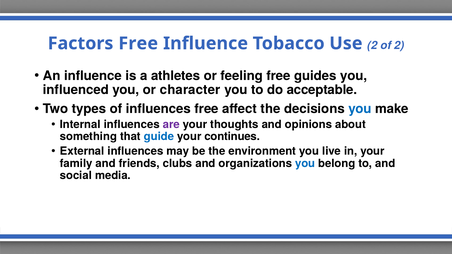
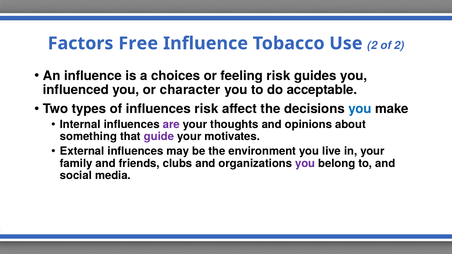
athletes: athletes -> choices (176, 76)
feeling free: free -> risk (278, 76)
influences free: free -> risk (207, 109)
guide colour: blue -> purple (159, 137)
continues: continues -> motivates (232, 137)
you colour: blue -> purple (305, 163)
